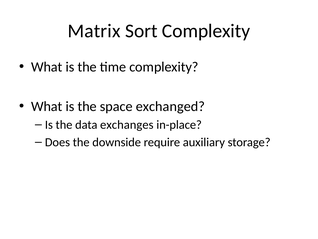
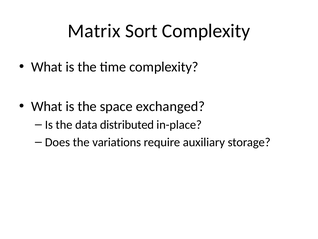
exchanges: exchanges -> distributed (127, 125)
downside: downside -> variations (117, 142)
